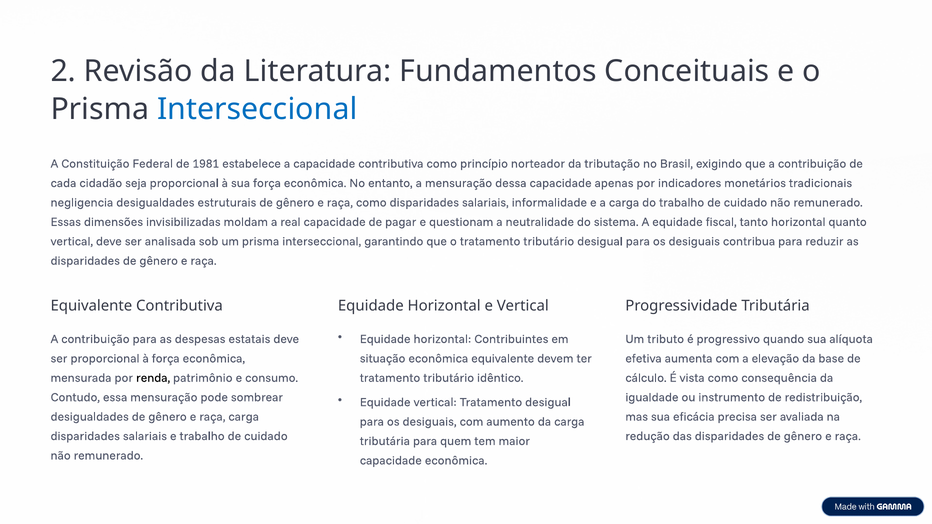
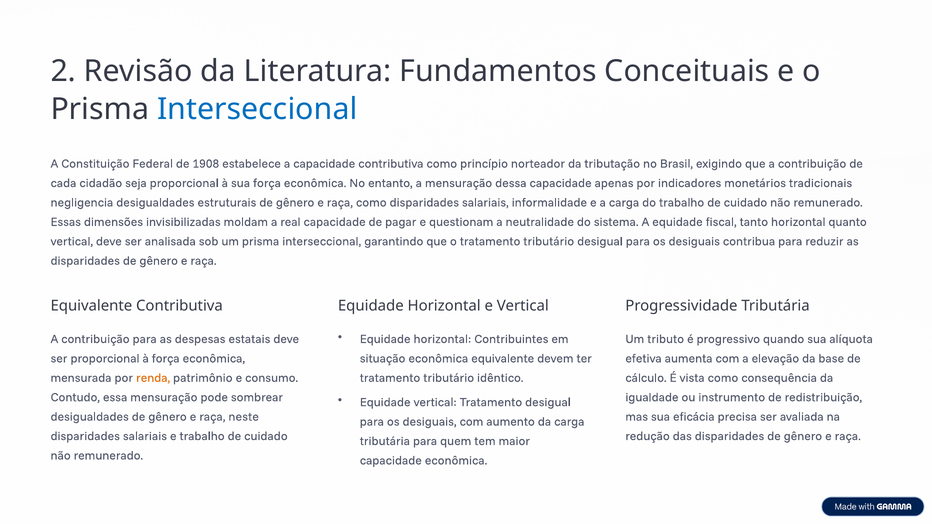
1981: 1981 -> 1908 (206, 164)
renda colour: black -> orange (153, 378)
raça carga: carga -> neste (244, 417)
